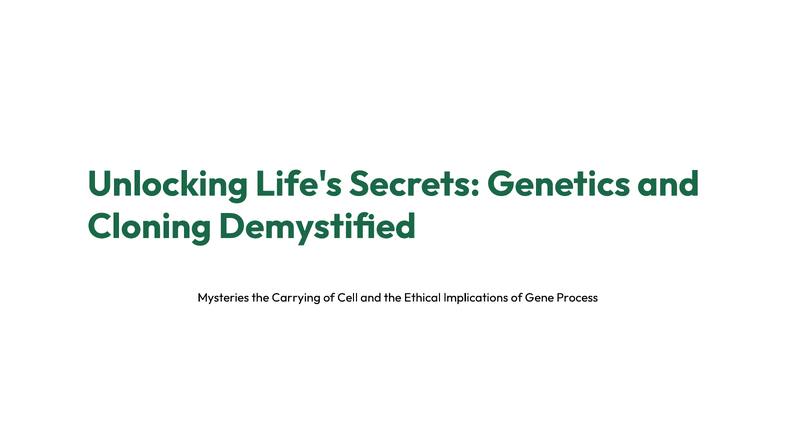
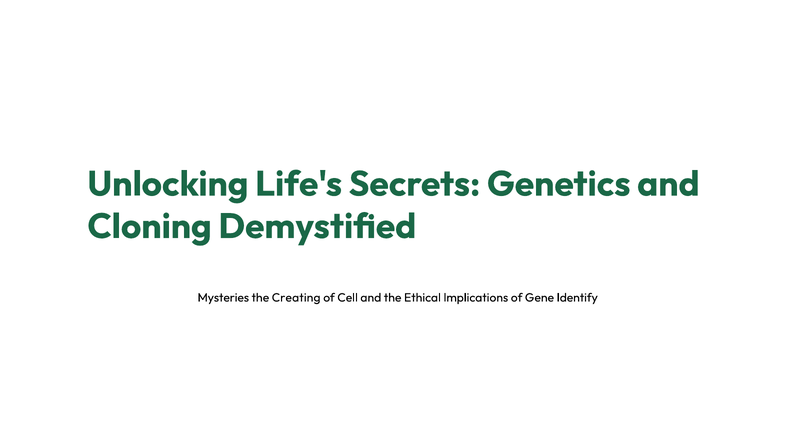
Carrying: Carrying -> Creating (296, 298)
Process: Process -> Identify (577, 298)
